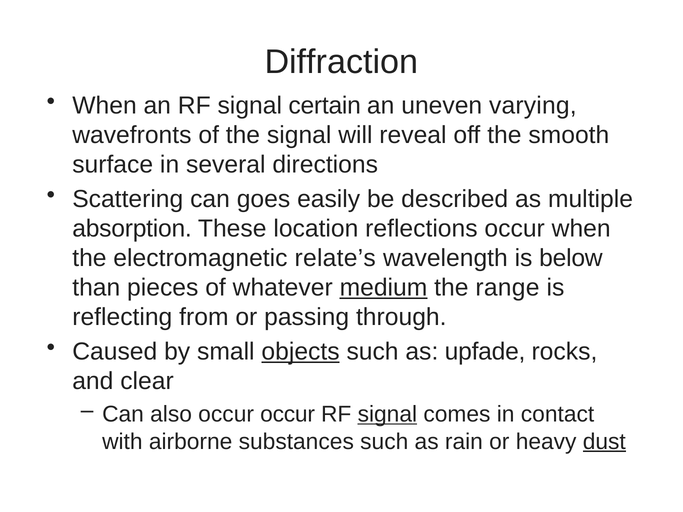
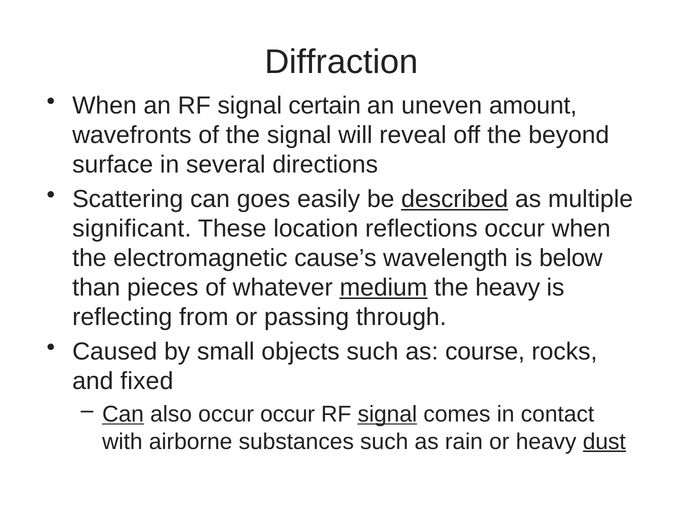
varying: varying -> amount (533, 105)
smooth: smooth -> beyond (569, 135)
described underline: none -> present (455, 199)
absorption: absorption -> significant (132, 229)
relate’s: relate’s -> cause’s (335, 258)
the range: range -> heavy (508, 288)
objects underline: present -> none (301, 352)
upfade: upfade -> course (485, 352)
clear: clear -> fixed (147, 382)
Can underline: none -> present (123, 414)
